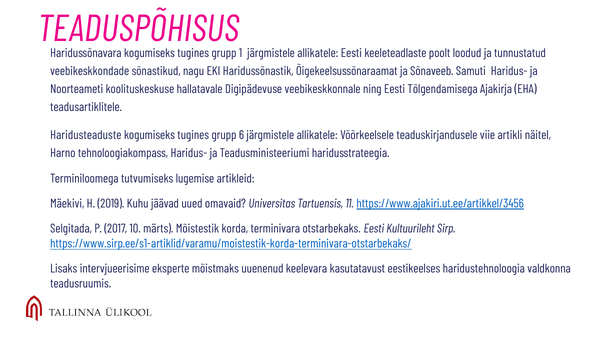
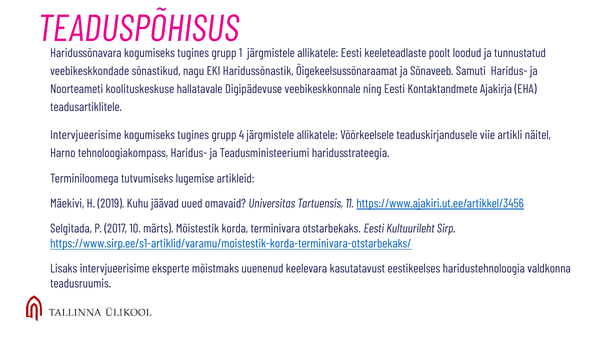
Tõlgendamisega: Tõlgendamisega -> Kontaktandmete (443, 89)
Haridusteaduste: Haridusteaduste -> Intervjueerisime (86, 135)
6: 6 -> 4 (242, 135)
